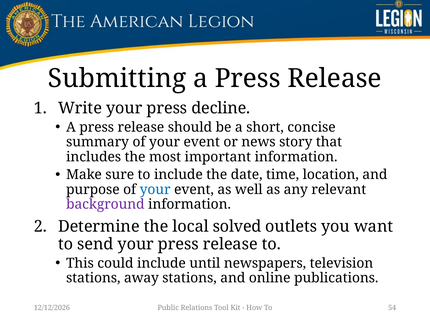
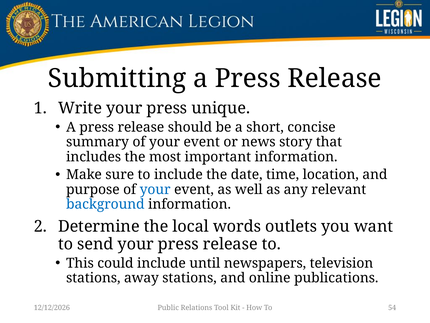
decline: decline -> unique (221, 108)
background colour: purple -> blue (105, 204)
solved: solved -> words (237, 226)
